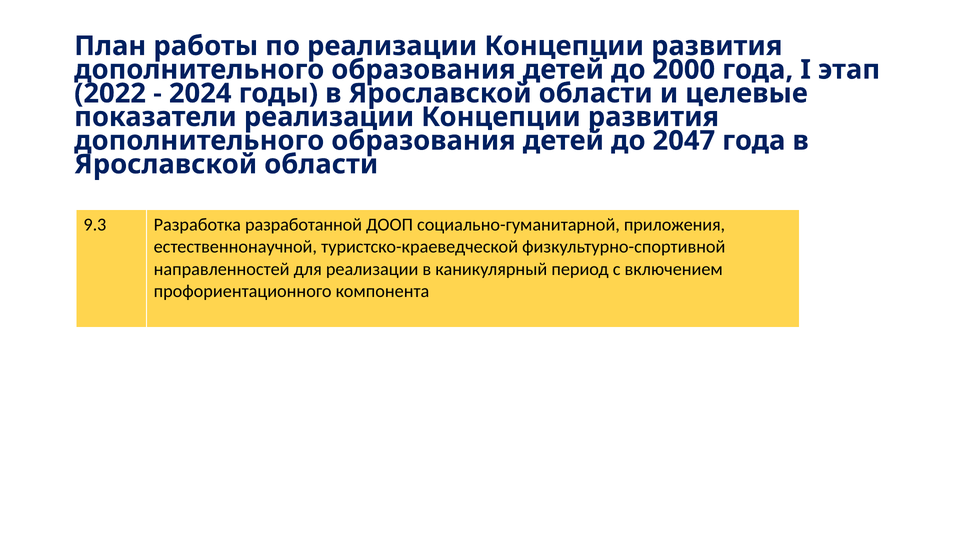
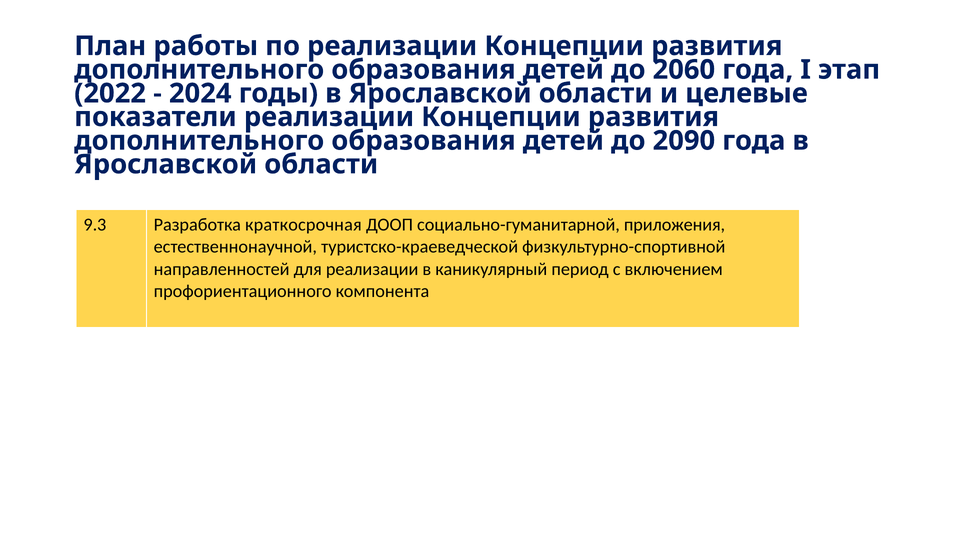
2000: 2000 -> 2060 (684, 70)
2047: 2047 -> 2090 (684, 141)
разработанной: разработанной -> краткосрочная (303, 225)
